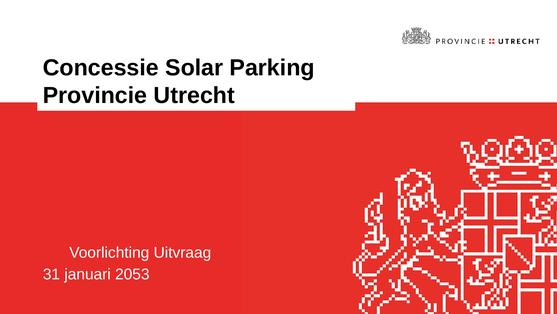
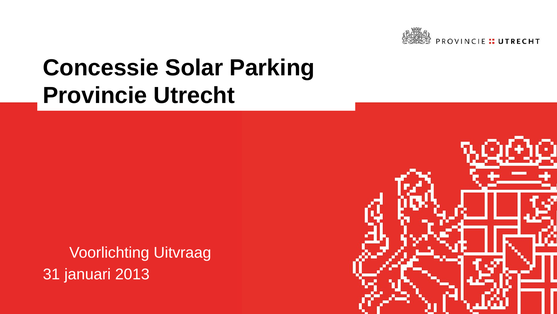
2053: 2053 -> 2013 (132, 274)
